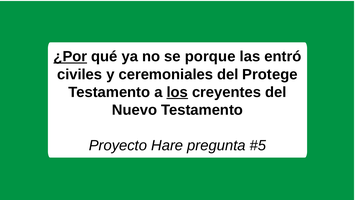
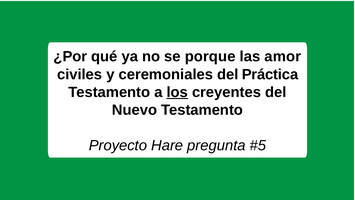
¿Por underline: present -> none (70, 57)
entró: entró -> amor (283, 57)
Protege: Protege -> Práctica (270, 74)
